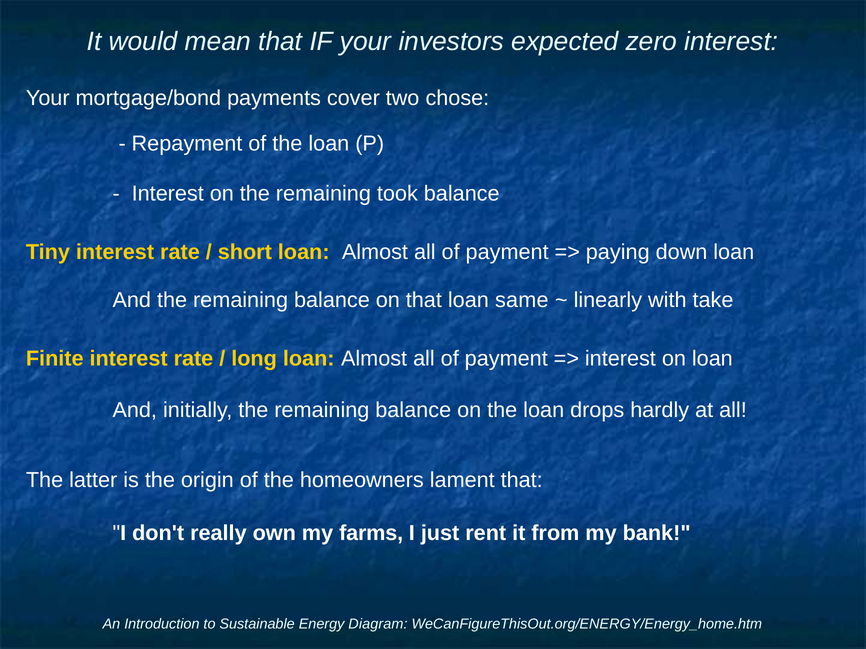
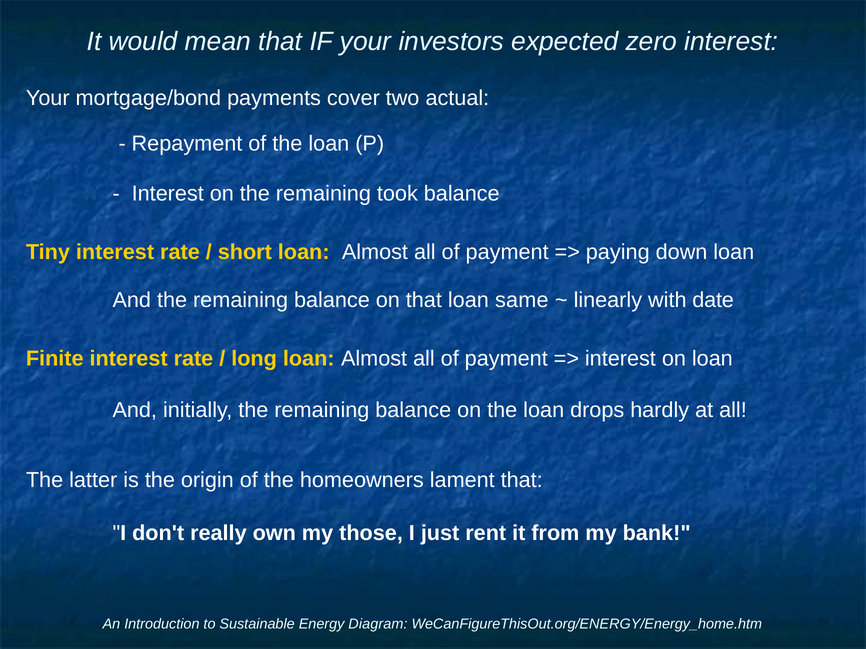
chose: chose -> actual (457, 98)
take: take -> date (713, 300)
farms: farms -> those (371, 534)
